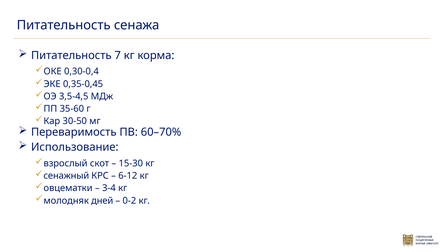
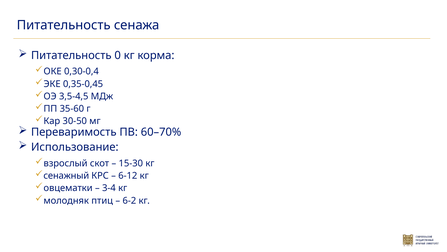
7: 7 -> 0 (118, 55)
дней: дней -> птиц (102, 200)
0-2: 0-2 -> 6-2 (129, 200)
